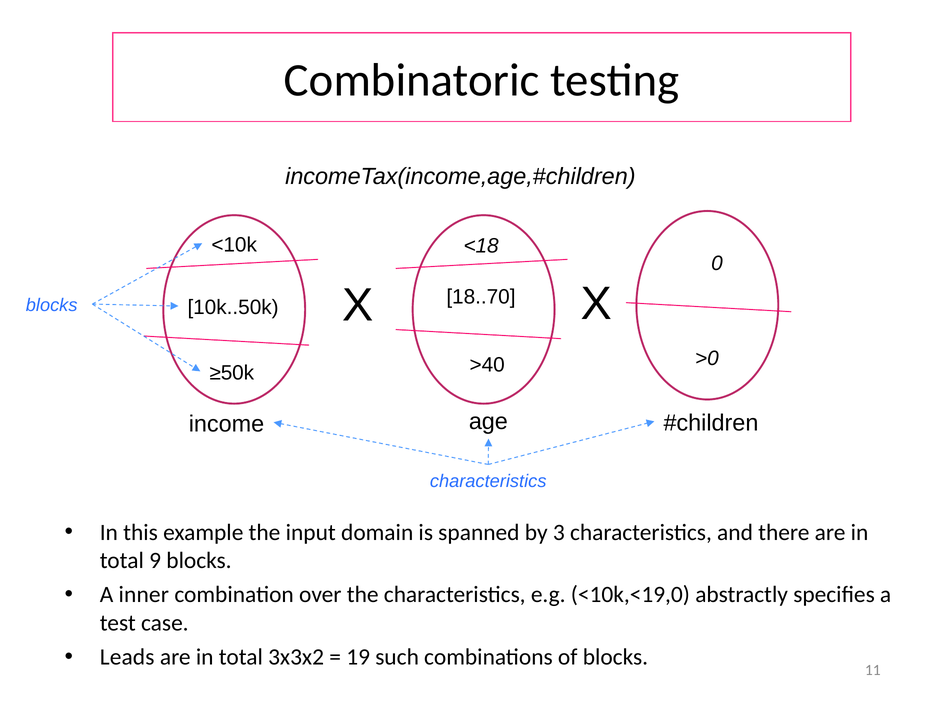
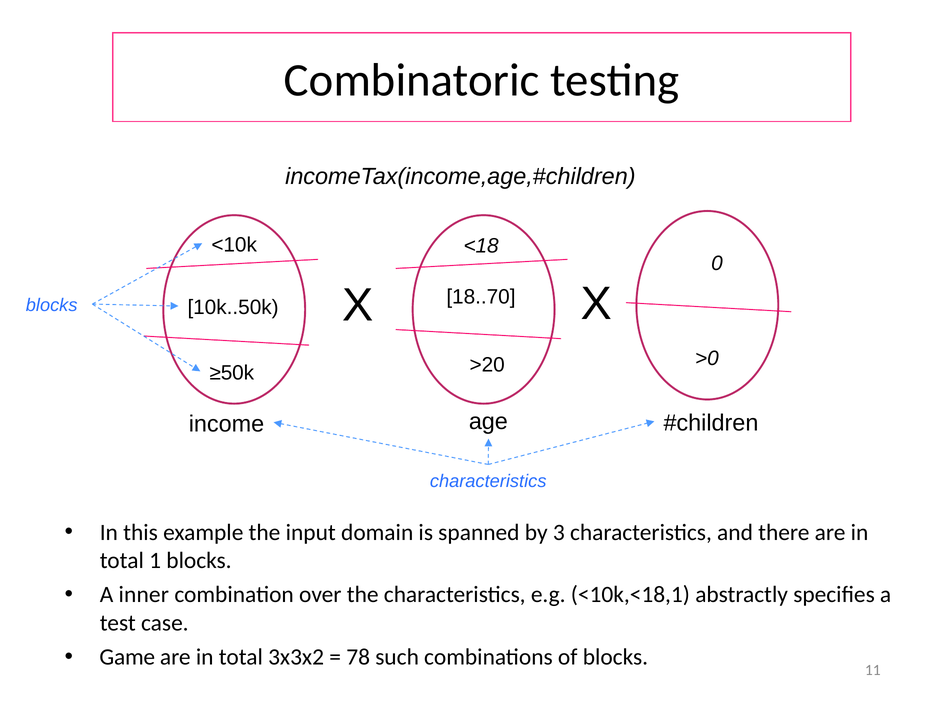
>40: >40 -> >20 (487, 365)
9: 9 -> 1 (155, 561)
<10k,<19,0: <10k,<19,0 -> <10k,<18,1 (630, 595)
Leads: Leads -> Game (127, 658)
19: 19 -> 78 (358, 658)
